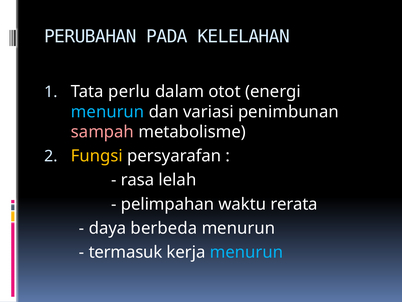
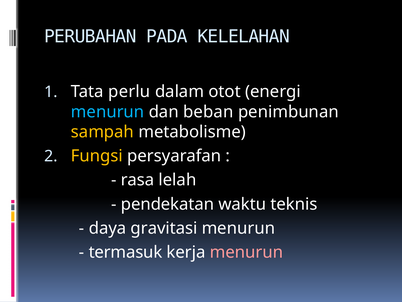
variasi: variasi -> beban (208, 112)
sampah colour: pink -> yellow (102, 132)
pelimpahan: pelimpahan -> pendekatan (168, 204)
rerata: rerata -> teknis (294, 204)
berbeda: berbeda -> gravitasi (164, 228)
menurun colour: light blue -> pink (247, 252)
